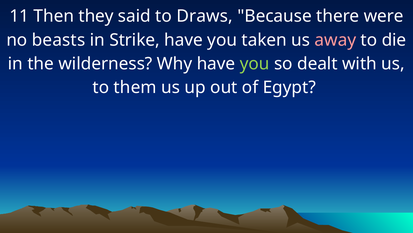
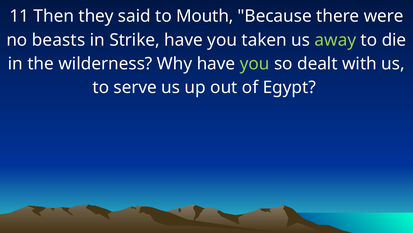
Draws: Draws -> Mouth (205, 16)
away colour: pink -> light green (335, 40)
them: them -> serve (135, 87)
